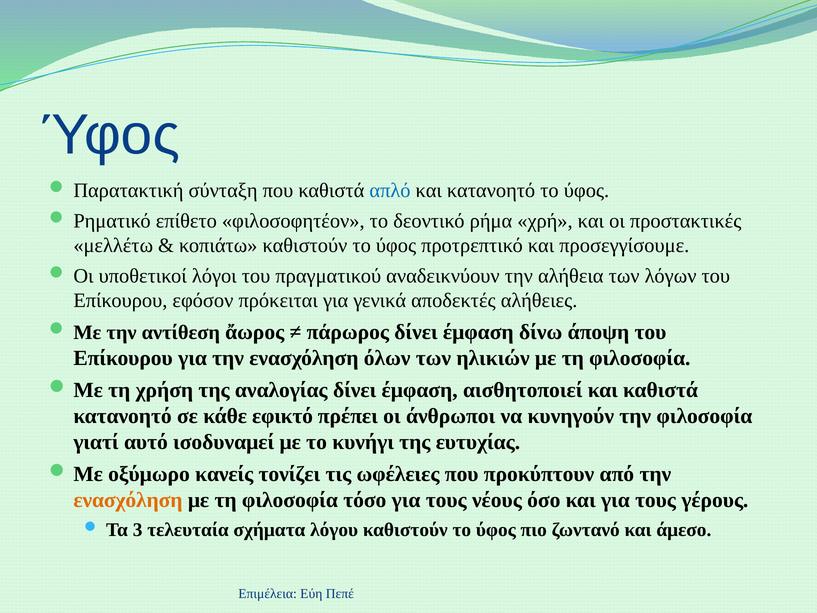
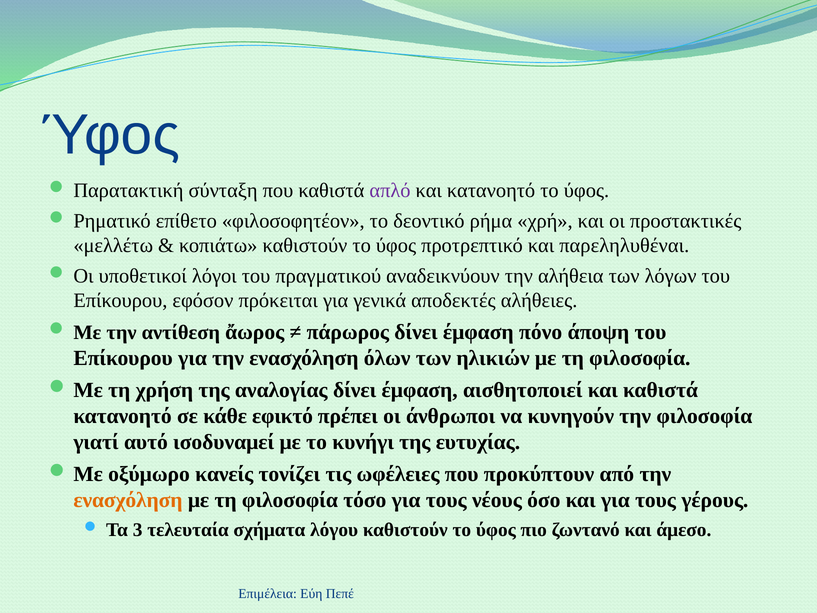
απλό colour: blue -> purple (390, 191)
προσεγγίσουμε: προσεγγίσουμε -> παρεληλυθέναι (624, 246)
δίνω: δίνω -> πόνο (541, 332)
